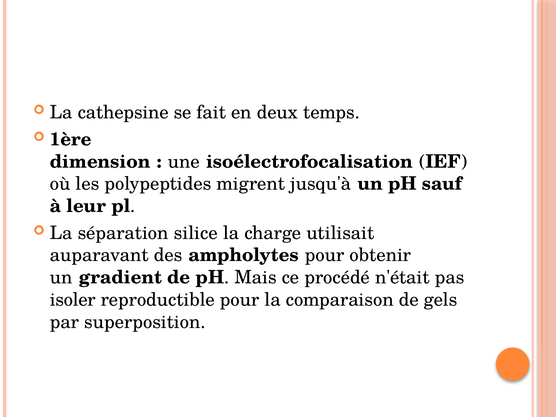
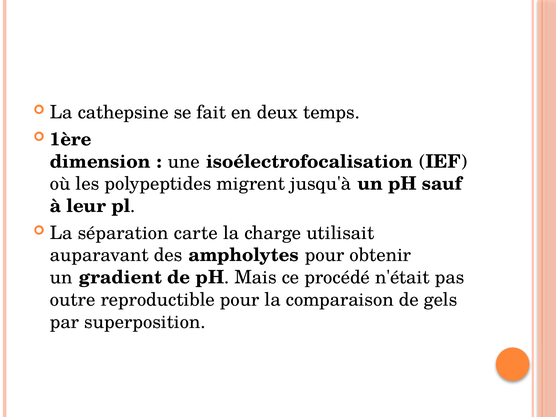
silice: silice -> carte (196, 233)
isoler: isoler -> outre (73, 300)
